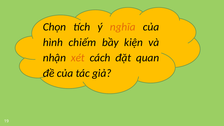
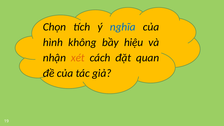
nghĩa colour: orange -> blue (123, 27)
chiếm: chiếm -> không (82, 42)
kiện: kiện -> hiệu (134, 42)
